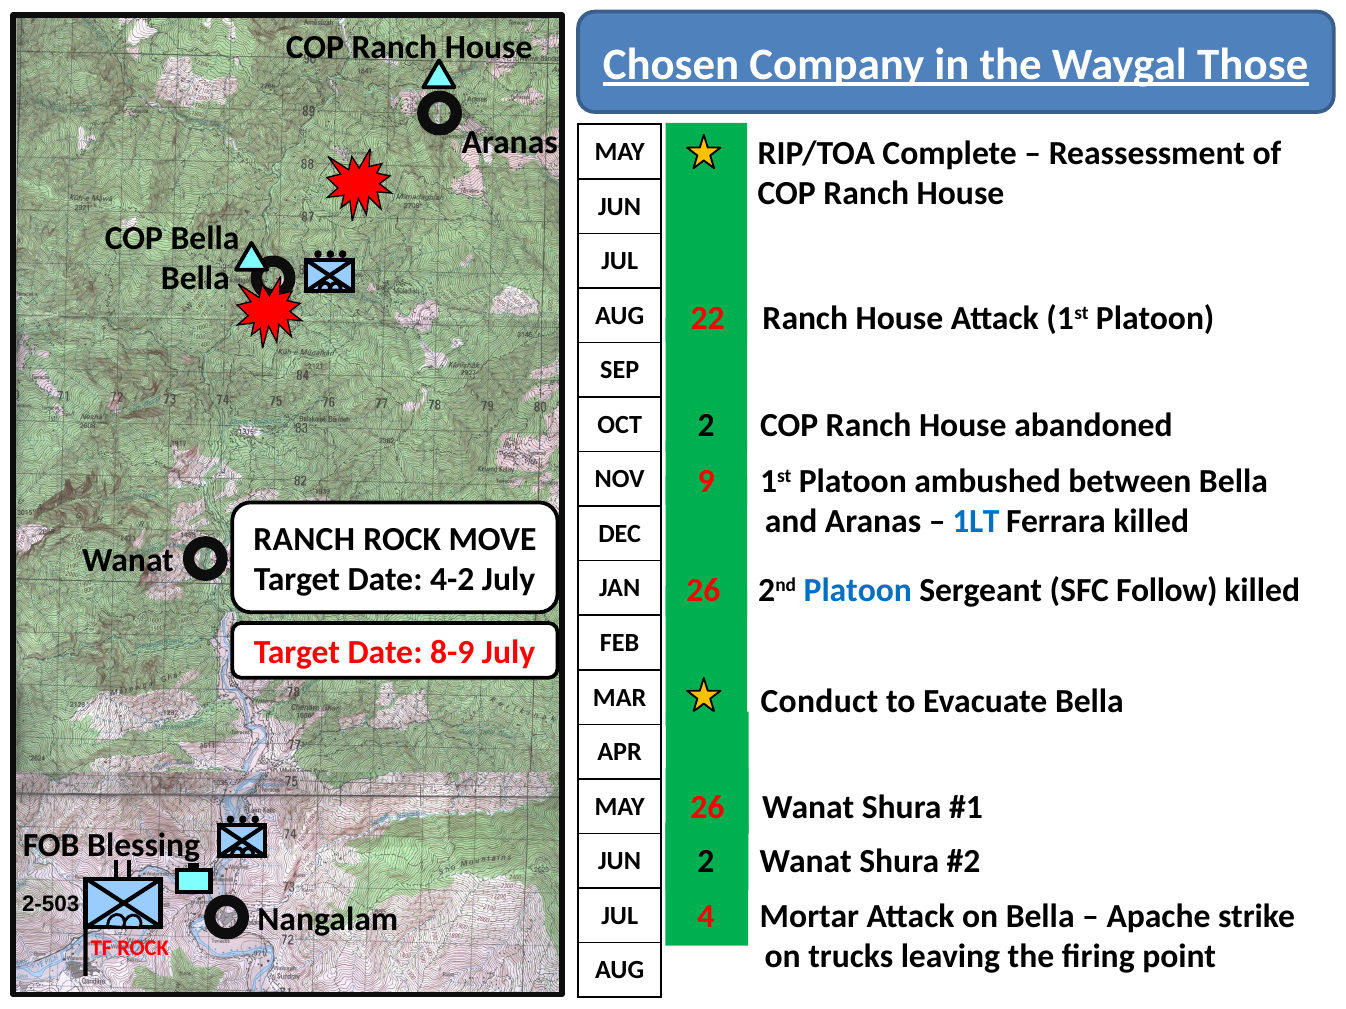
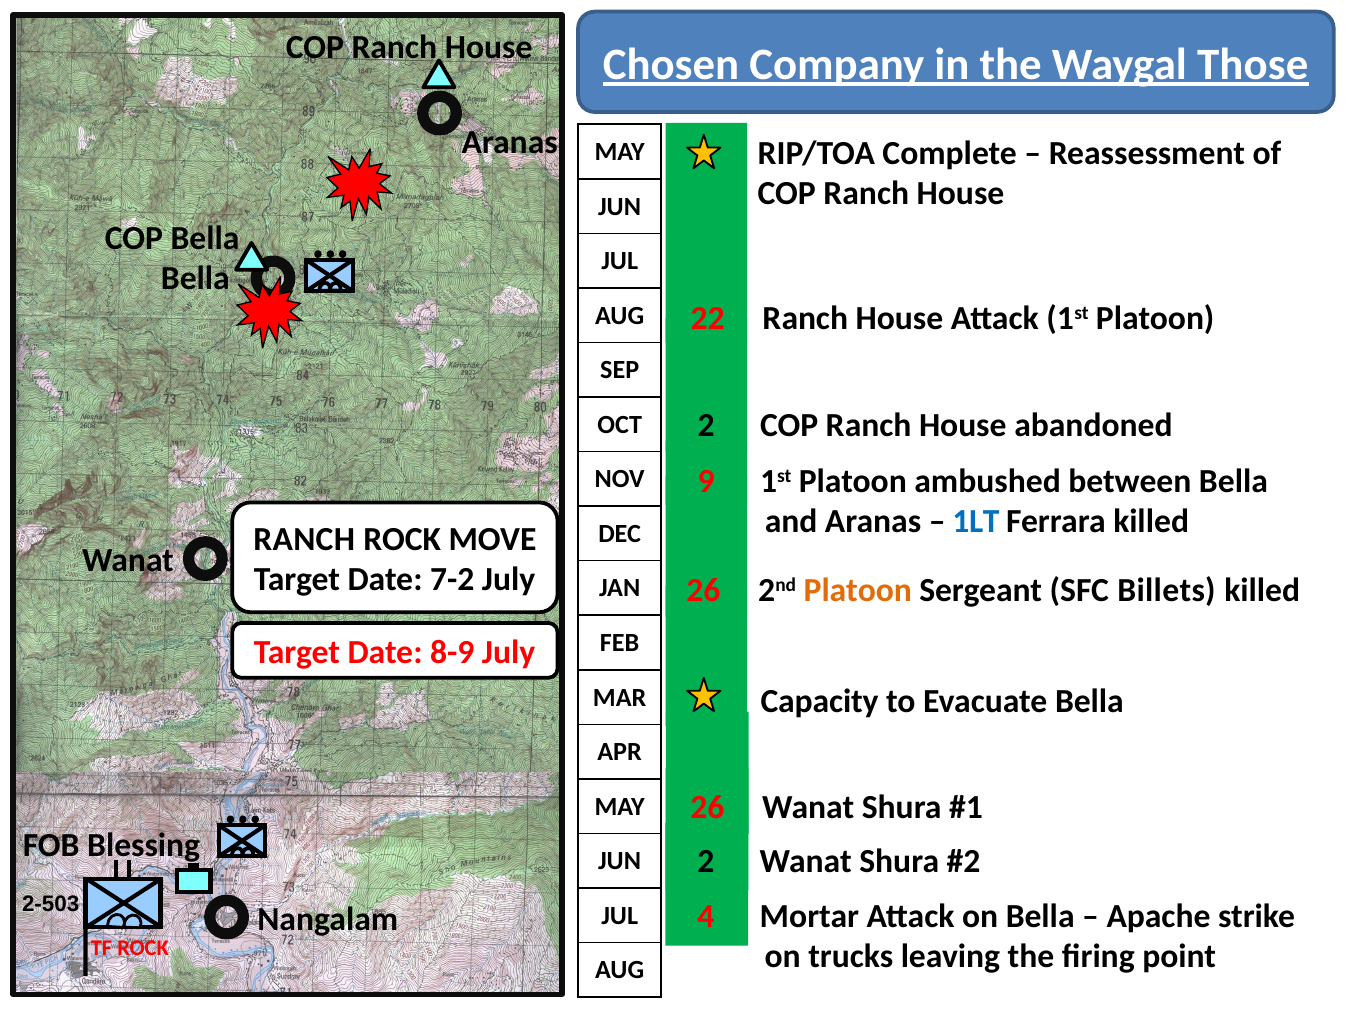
4-2: 4-2 -> 7-2 (452, 580)
Platoon colour: blue -> orange (858, 591)
Follow: Follow -> Billets (1167, 591)
Conduct: Conduct -> Capacity (820, 702)
